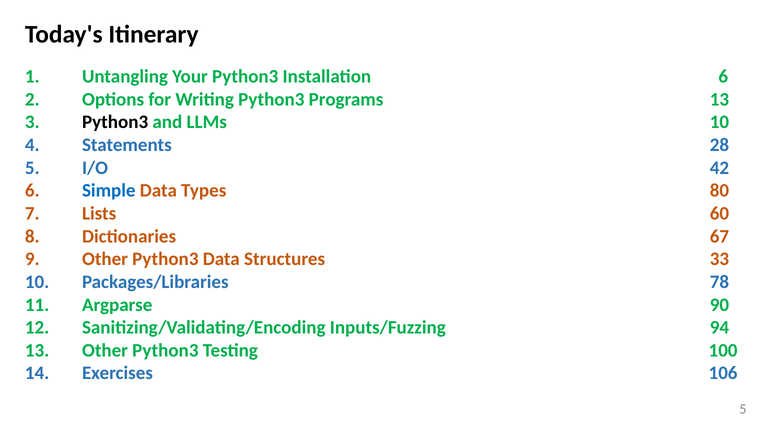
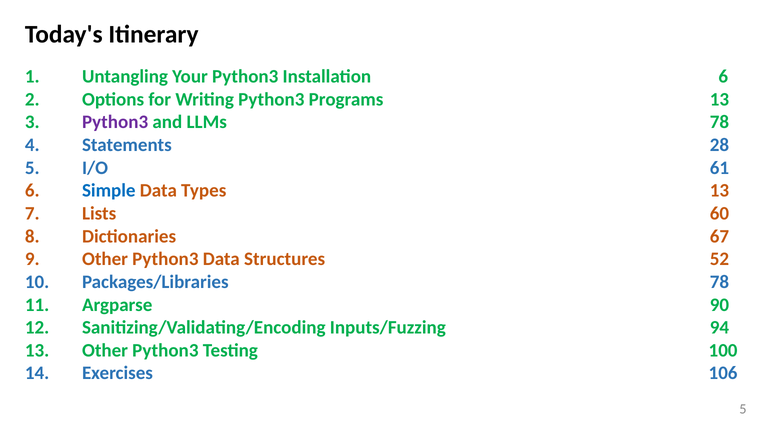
Python3 colour: black -> purple (115, 122)
LLMs 10: 10 -> 78 (719, 122)
42: 42 -> 61 (719, 168)
Types 80: 80 -> 13 (719, 191)
33: 33 -> 52 (719, 259)
